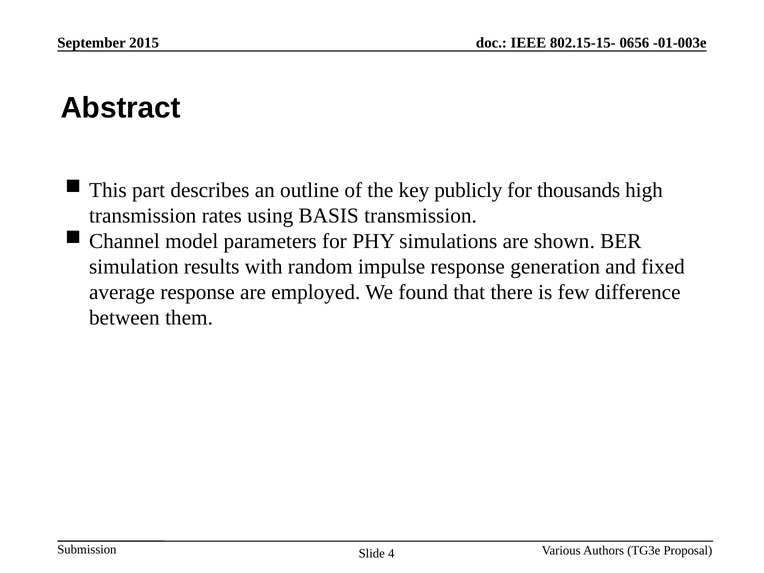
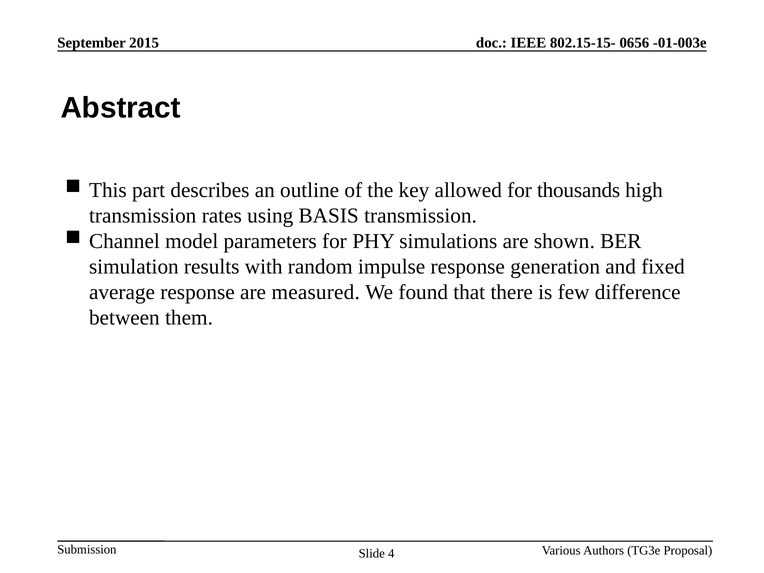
publicly: publicly -> allowed (468, 190)
employed: employed -> measured (316, 292)
